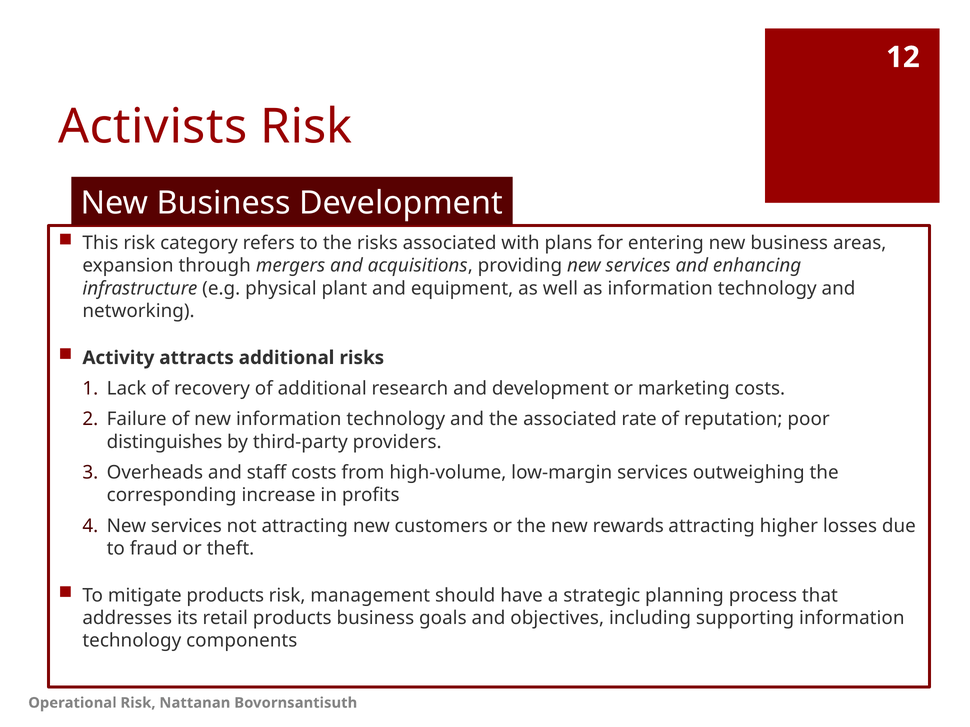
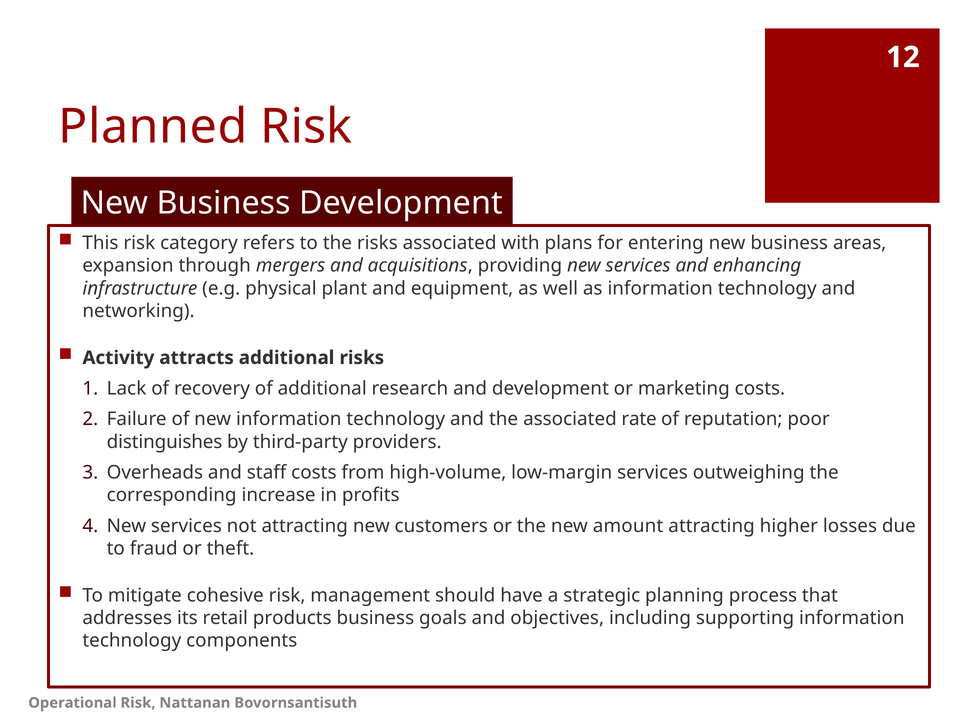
Activists: Activists -> Planned (153, 127)
rewards: rewards -> amount (628, 526)
mitigate products: products -> cohesive (225, 596)
